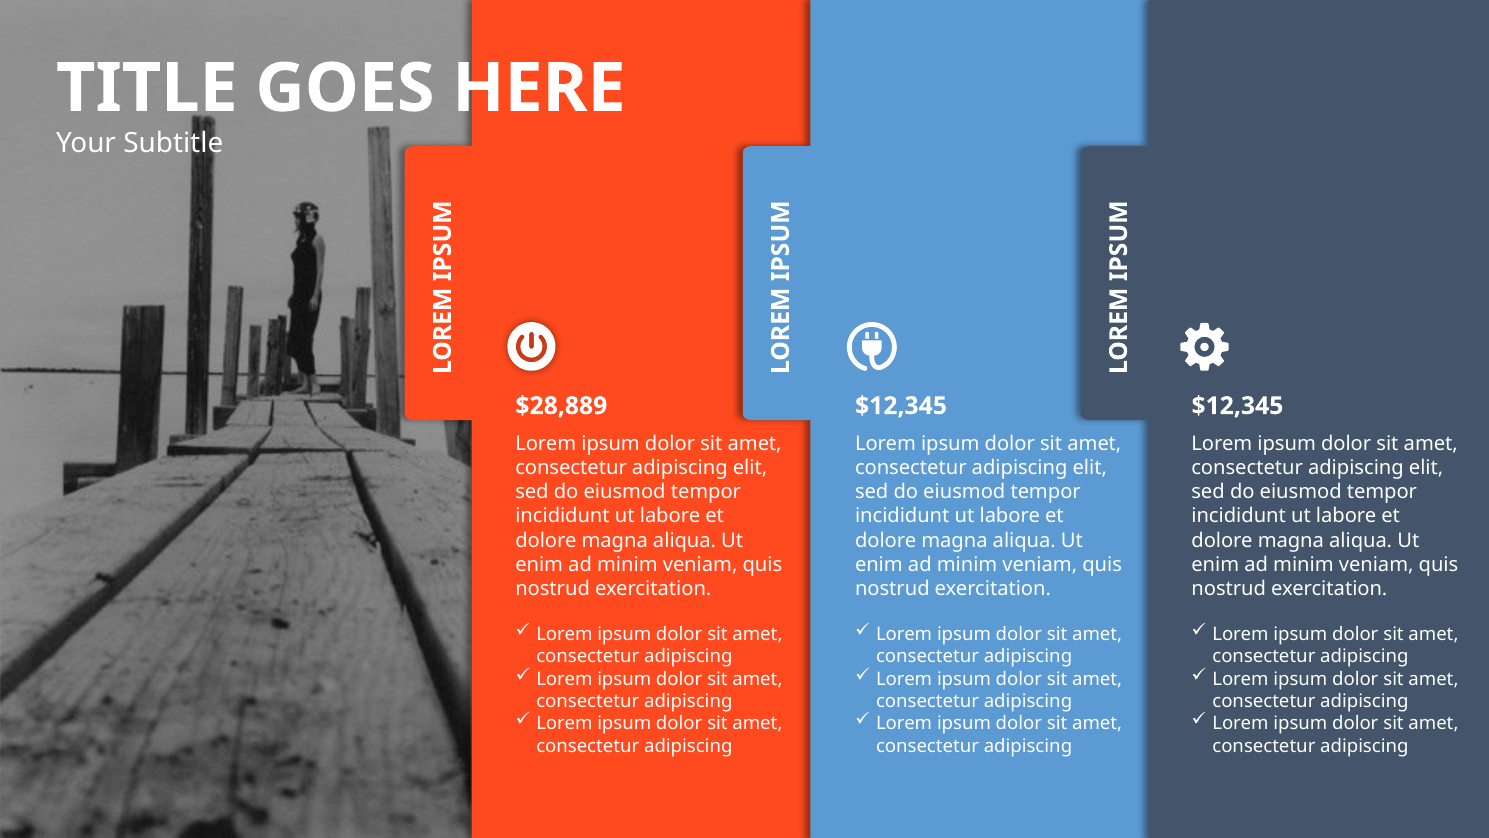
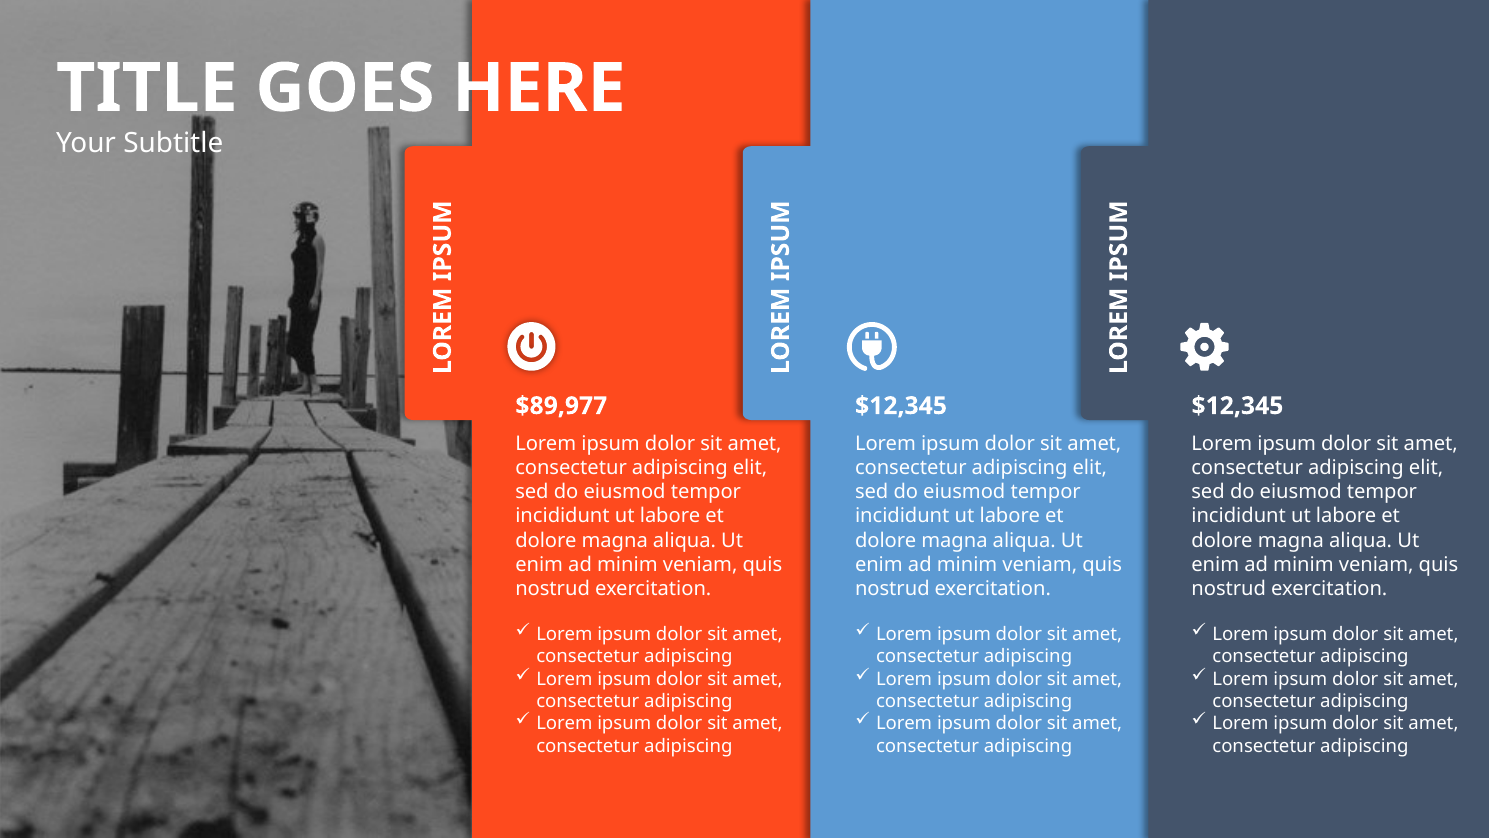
$28,889: $28,889 -> $89,977 (561, 406)
